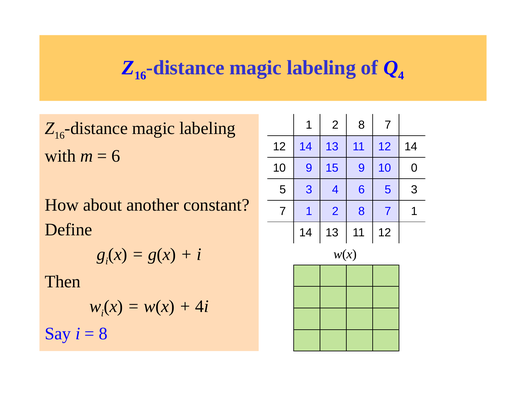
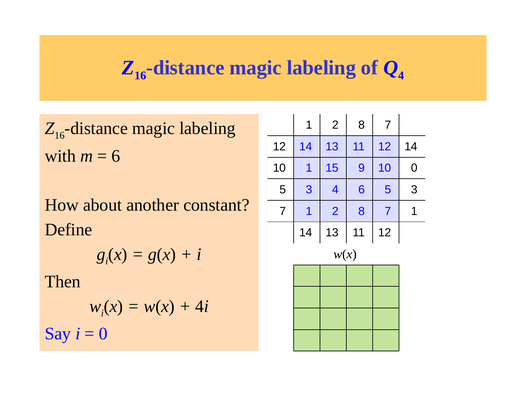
10 9: 9 -> 1 (309, 168)
8: 8 -> 0 (103, 333)
